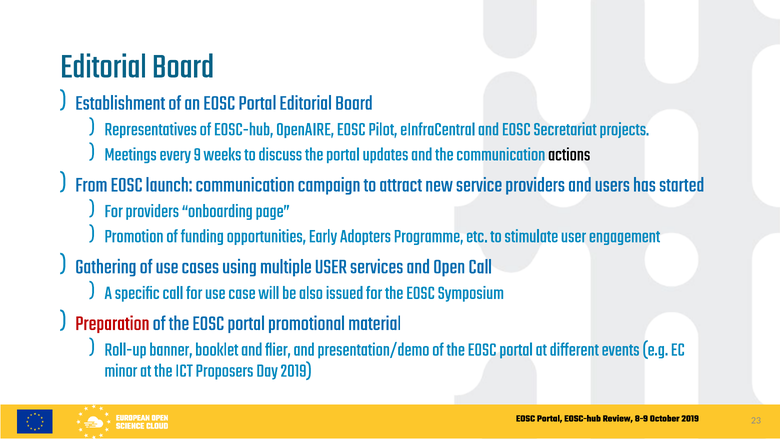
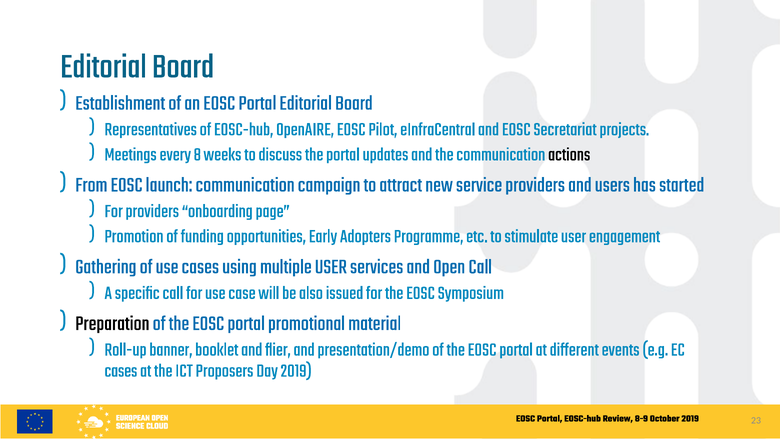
9: 9 -> 8 (197, 154)
Preparation colour: red -> black (112, 323)
minor: minor -> cases (121, 370)
